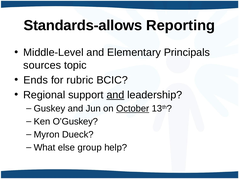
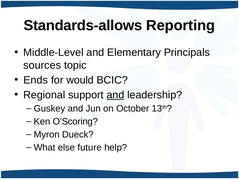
rubric: rubric -> would (80, 80)
October underline: present -> none (133, 109)
O’Guskey: O’Guskey -> O’Scoring (75, 122)
group: group -> future (90, 148)
